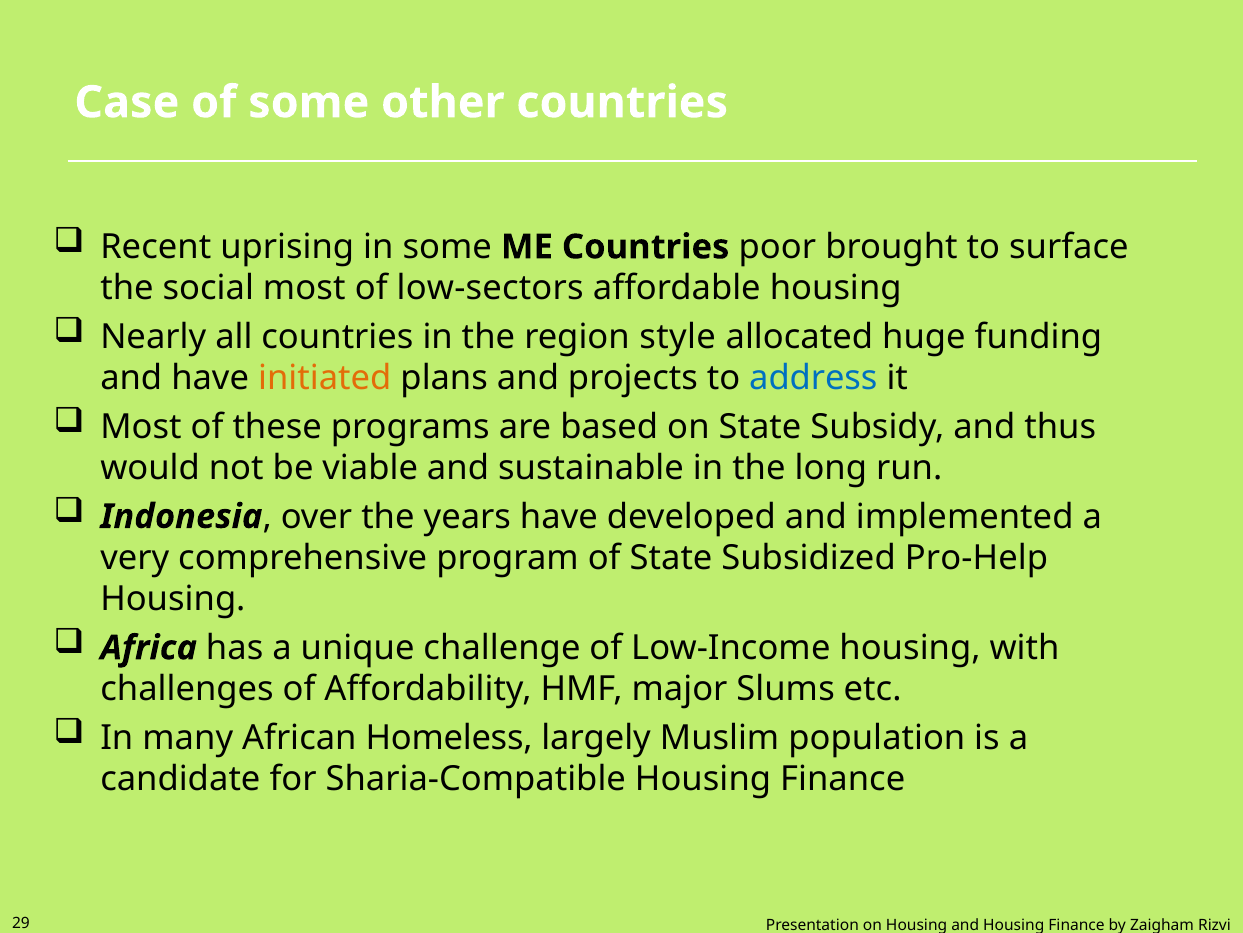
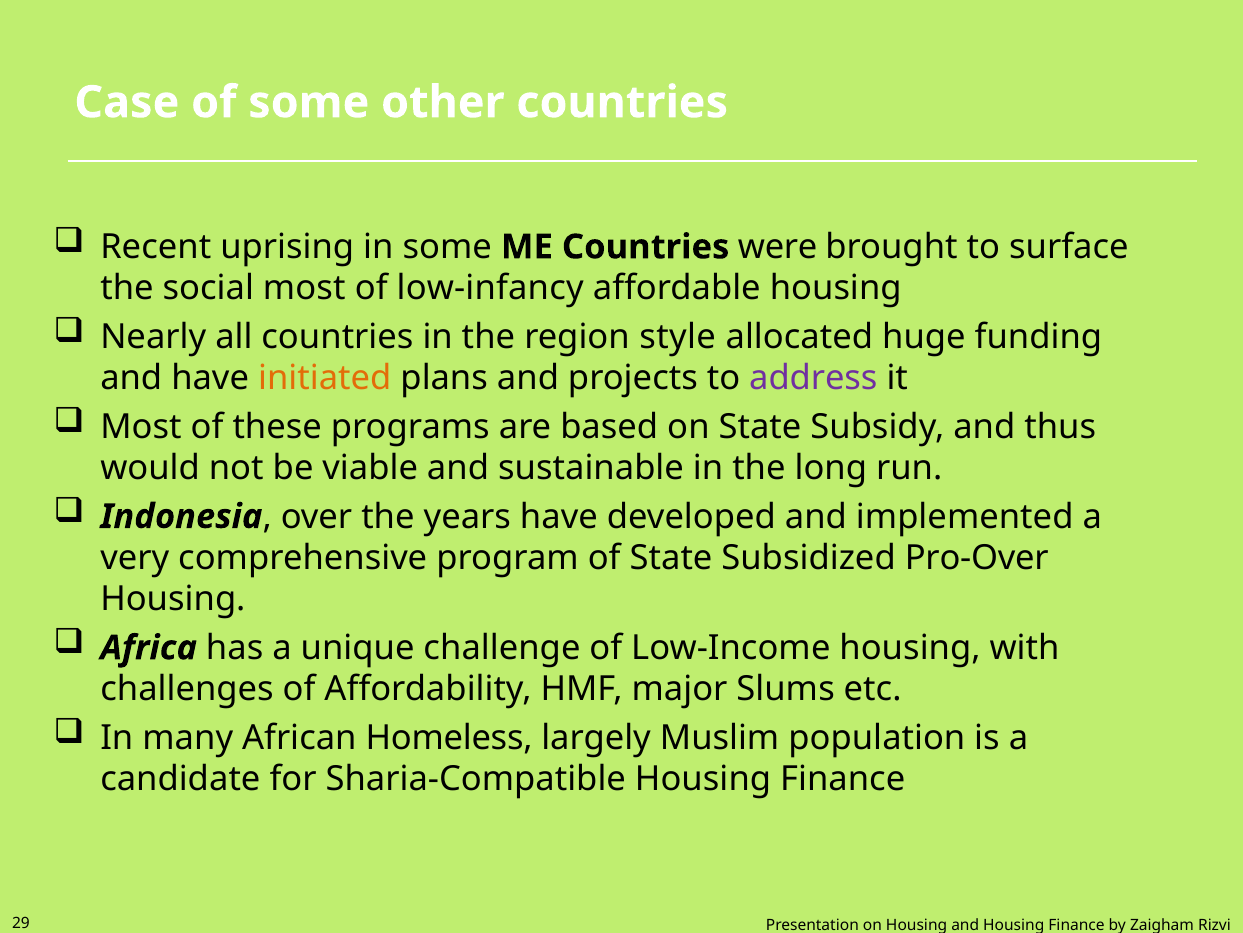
poor: poor -> were (778, 247)
low-sectors: low-sectors -> low-infancy (490, 288)
address colour: blue -> purple (813, 378)
Pro-Help: Pro-Help -> Pro-Over (977, 558)
